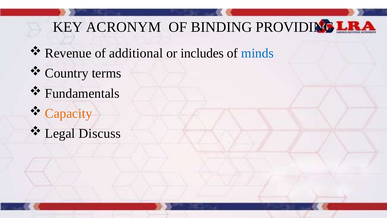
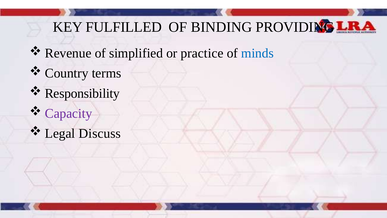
ACRONYM: ACRONYM -> FULFILLED (124, 27)
additional: additional -> simplified (136, 53)
includes: includes -> practice (202, 53)
Fundamentals: Fundamentals -> Responsibility (82, 93)
Capacity colour: orange -> purple (69, 113)
